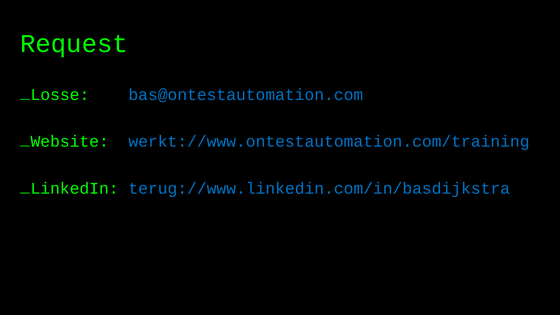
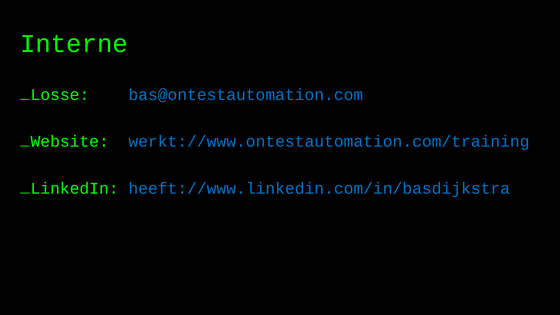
Request: Request -> Interne (74, 44)
terug://www.linkedin.com/in/basdijkstra: terug://www.linkedin.com/in/basdijkstra -> heeft://www.linkedin.com/in/basdijkstra (319, 188)
